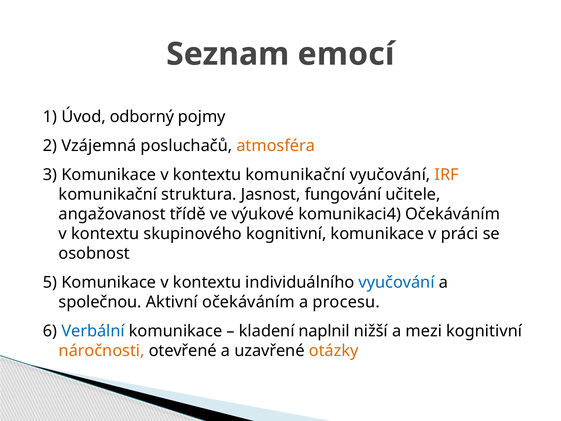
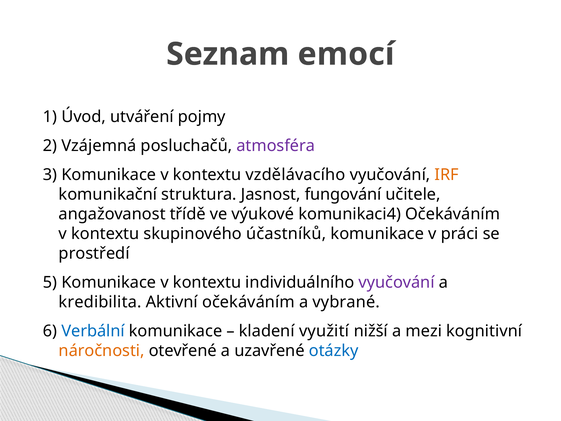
odborný: odborný -> utváření (142, 117)
atmosféra colour: orange -> purple (276, 146)
kontextu komunikační: komunikační -> vzdělávacího (295, 175)
skupinového kognitivní: kognitivní -> účastníků (286, 234)
osobnost: osobnost -> prostředí (94, 253)
vyučování colour: blue -> purple (397, 282)
společnou: společnou -> kredibilita (100, 302)
procesu: procesu -> vybrané (346, 302)
naplnil: naplnil -> využití (324, 331)
otázky colour: orange -> blue (334, 350)
